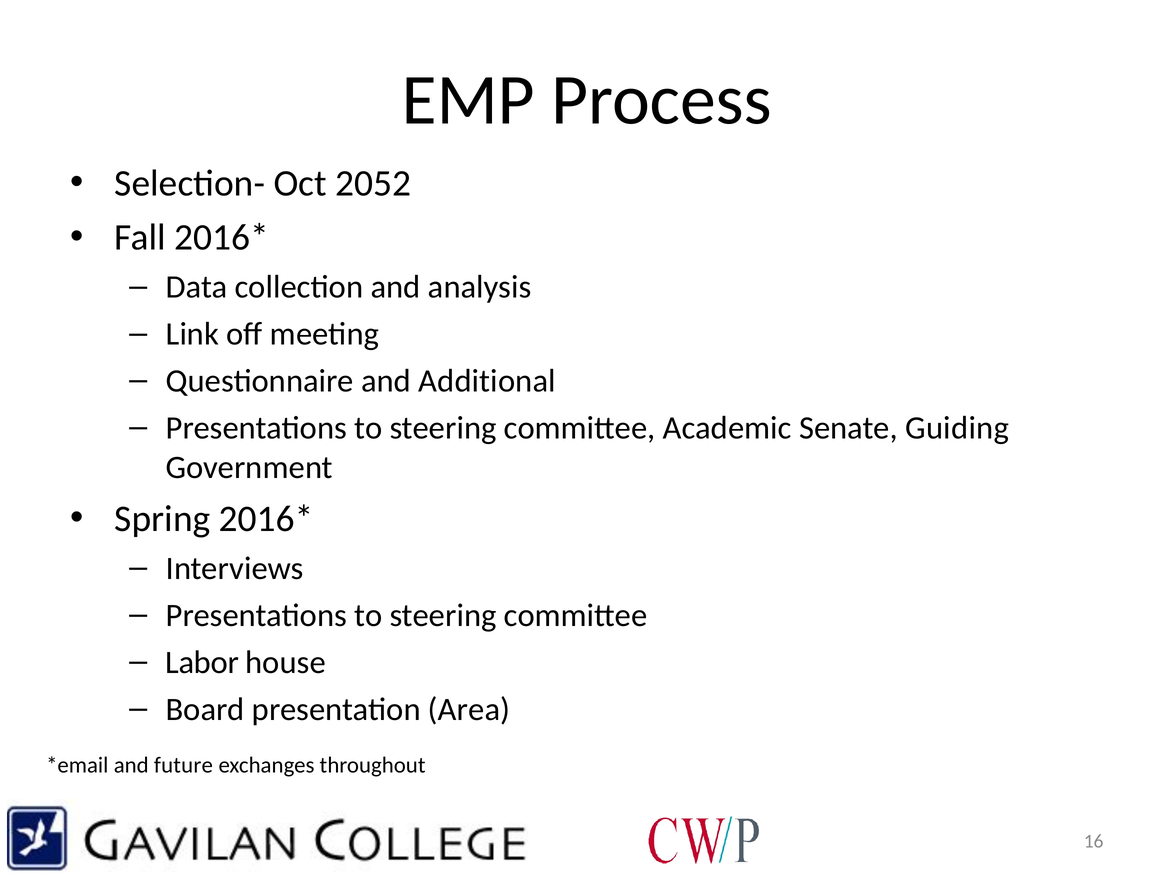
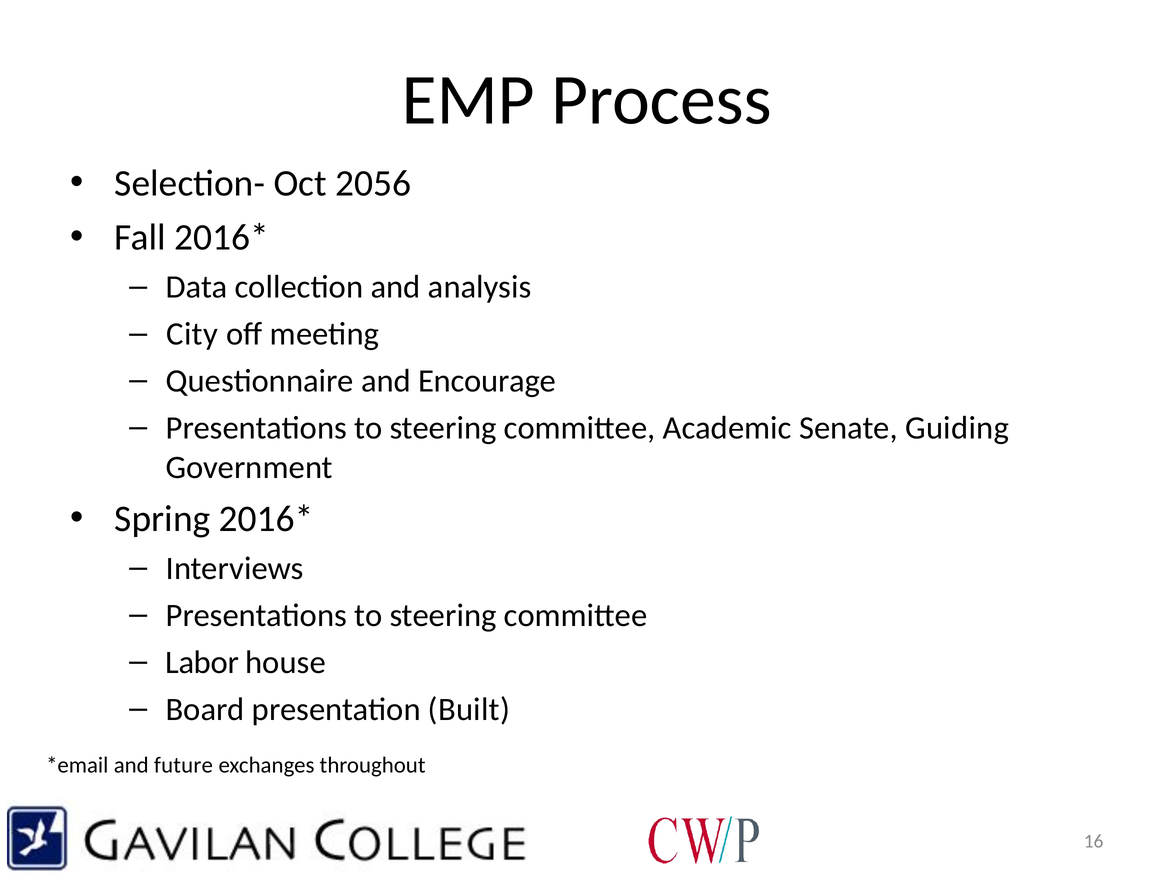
2052: 2052 -> 2056 (373, 183)
Link: Link -> City (192, 334)
Additional: Additional -> Encourage (487, 381)
Area: Area -> Built (469, 709)
